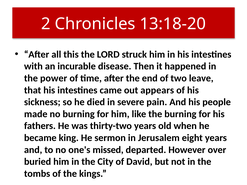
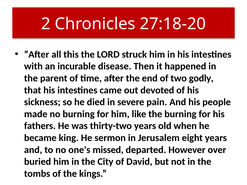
13:18-20: 13:18-20 -> 27:18-20 (173, 24)
power: power -> parent (54, 78)
leave: leave -> godly (201, 78)
appears: appears -> devoted (157, 90)
